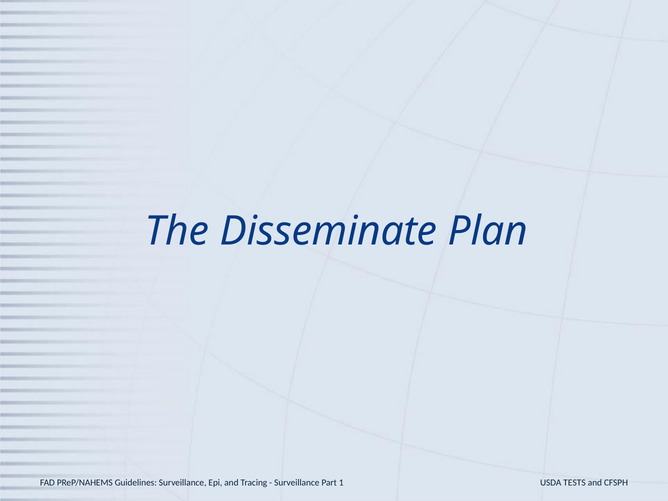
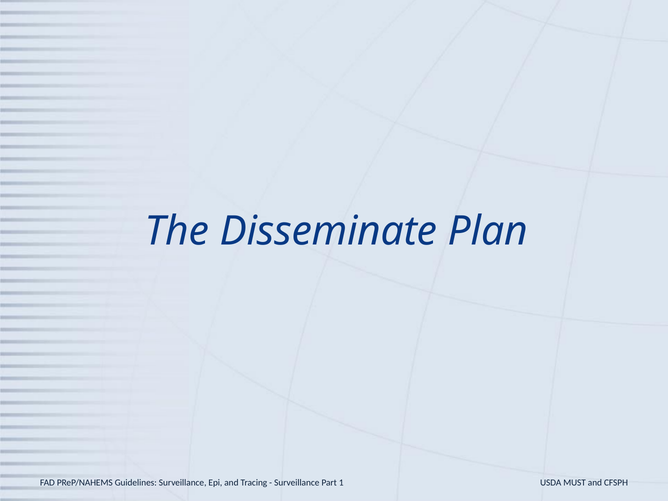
TESTS: TESTS -> MUST (575, 483)
